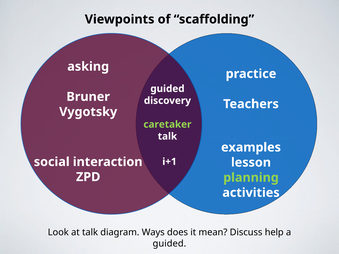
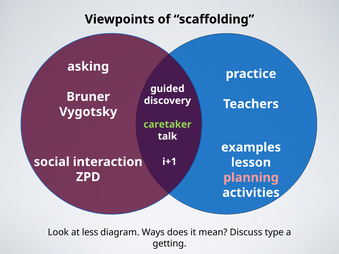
planning colour: light green -> pink (251, 178)
at talk: talk -> less (90, 233)
help: help -> type (274, 233)
guided: guided -> getting (169, 244)
